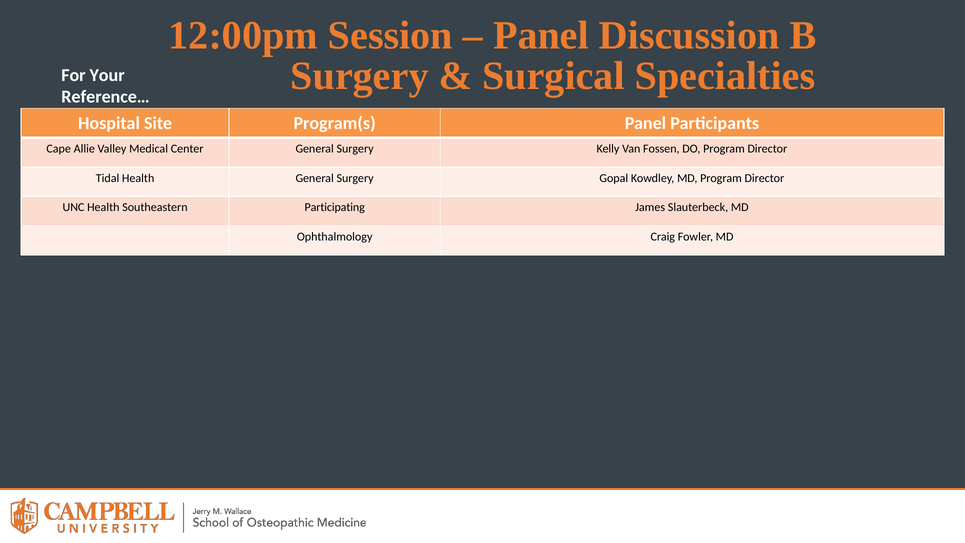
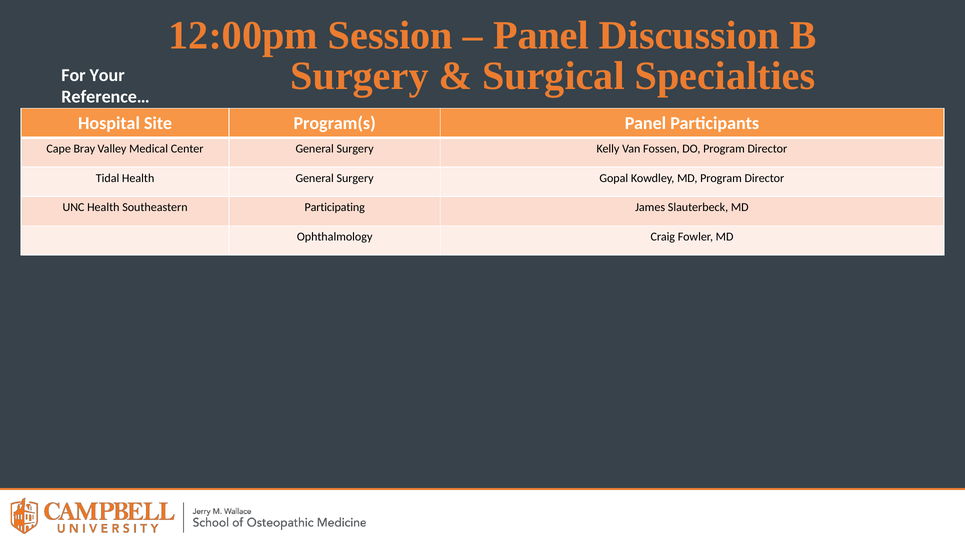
Allie: Allie -> Bray (84, 149)
